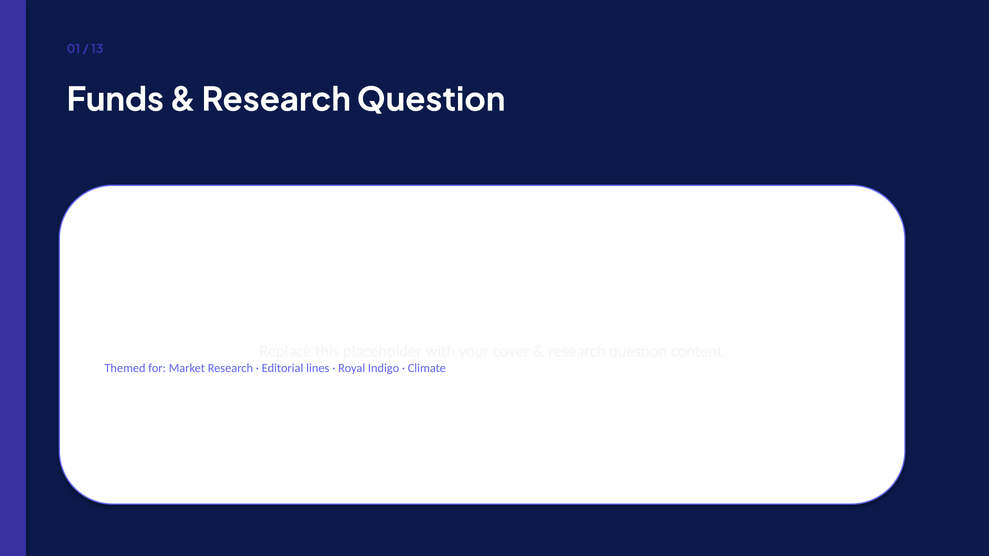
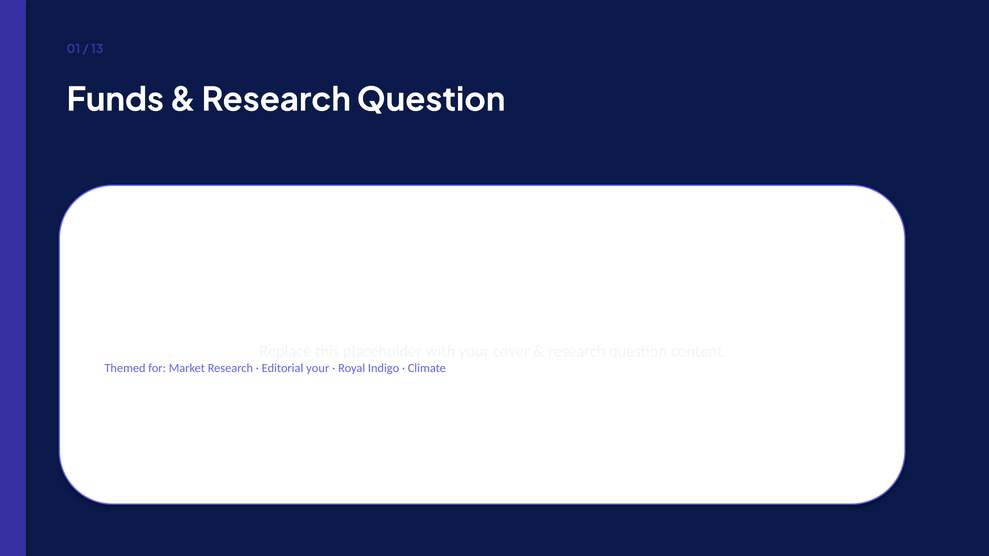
Editorial lines: lines -> your (318, 369)
